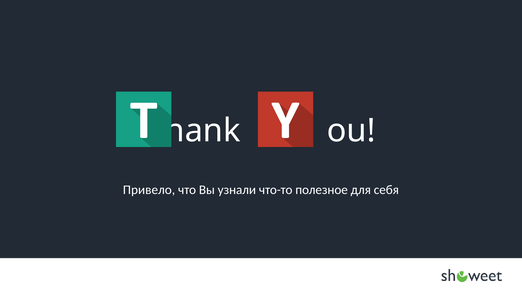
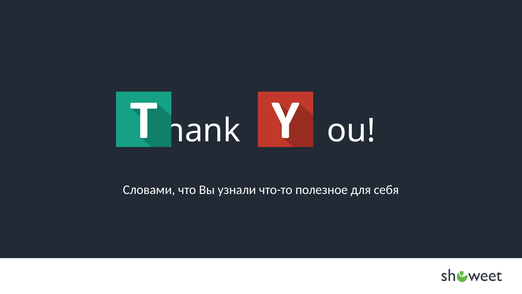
Привело: Привело -> Словами (149, 190)
